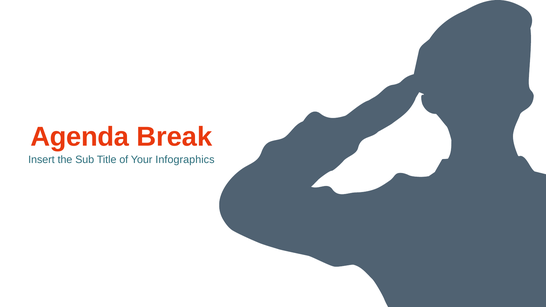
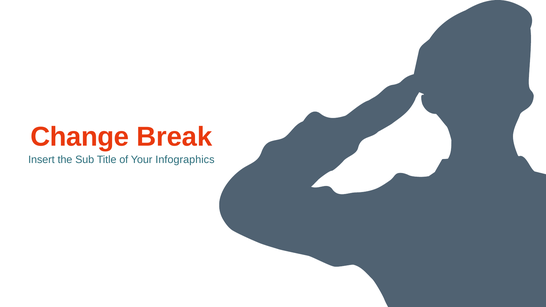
Agenda: Agenda -> Change (80, 137)
